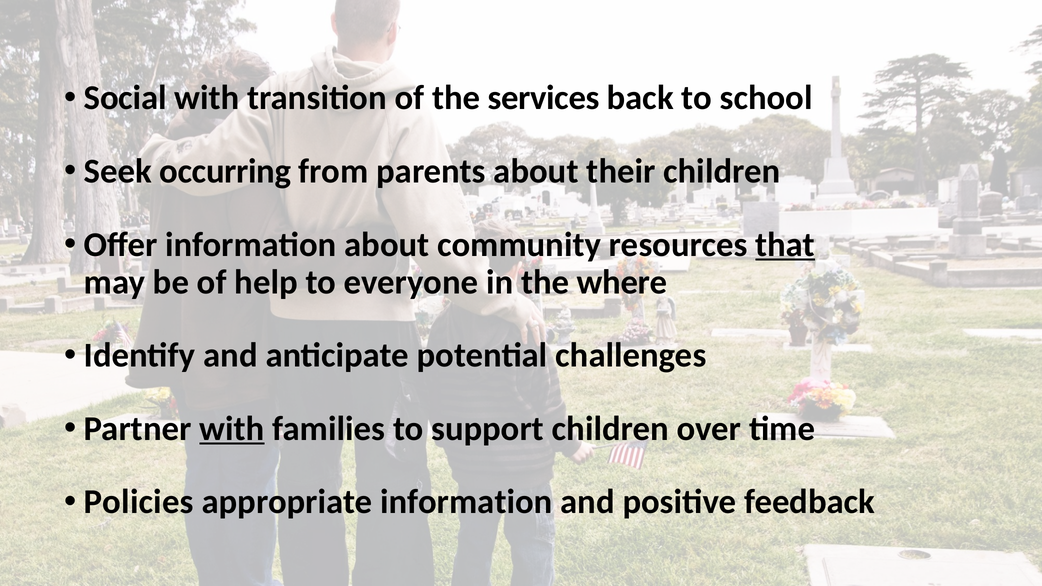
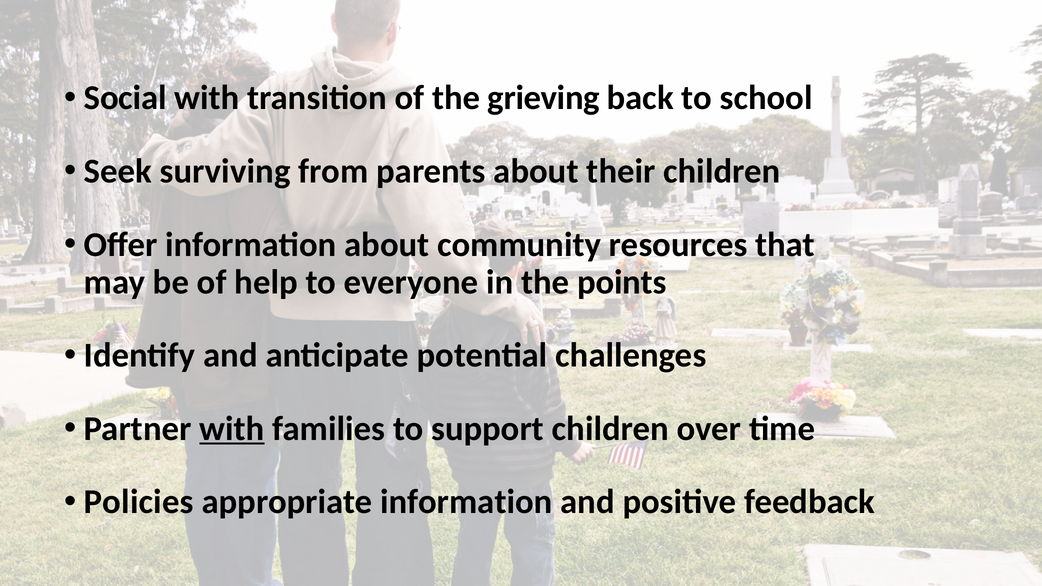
services: services -> grieving (544, 98)
occurring: occurring -> surviving (225, 171)
that underline: present -> none (785, 245)
where: where -> points (622, 282)
